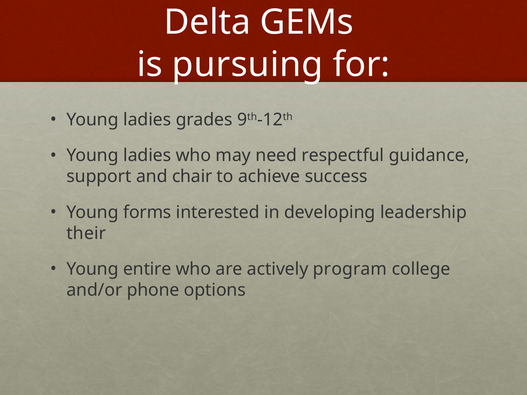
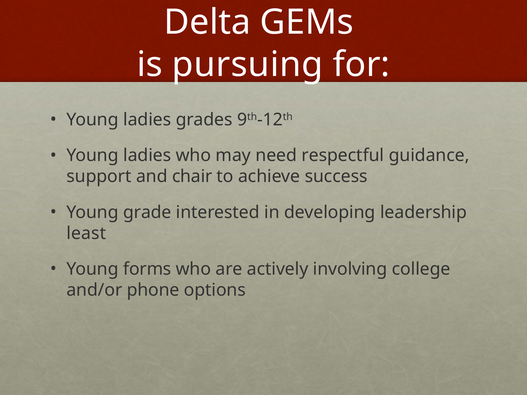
forms: forms -> grade (147, 212)
their: their -> least (86, 233)
entire: entire -> forms (147, 269)
program: program -> involving (350, 269)
